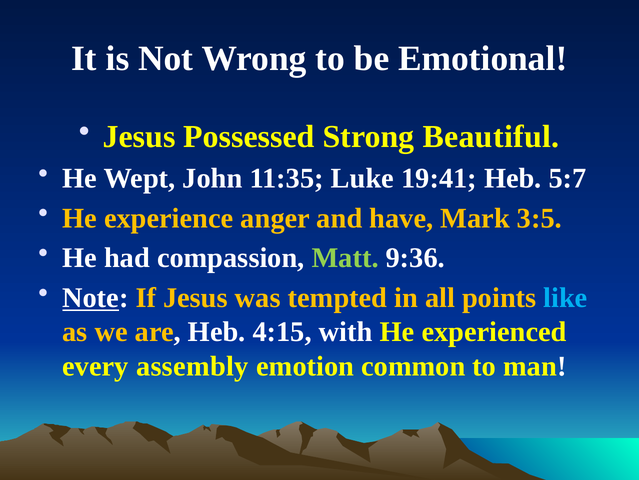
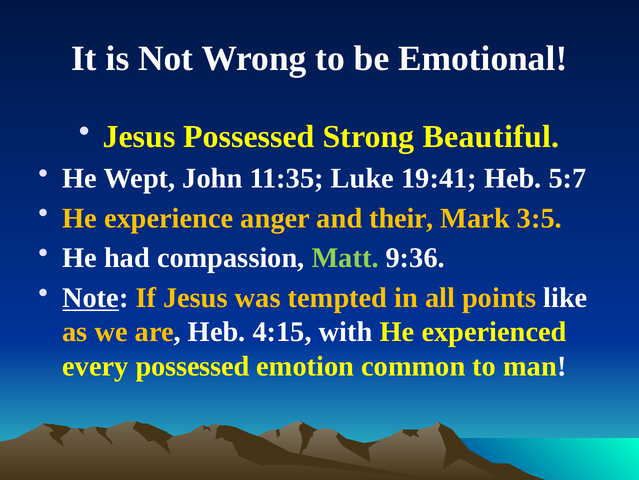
have: have -> their (402, 218)
like colour: light blue -> white (565, 297)
every assembly: assembly -> possessed (193, 366)
